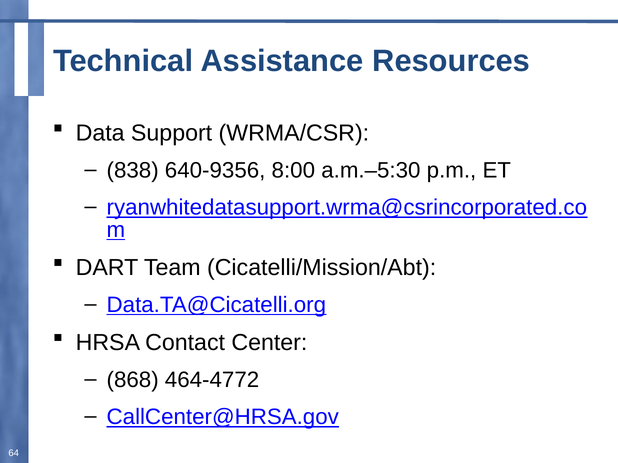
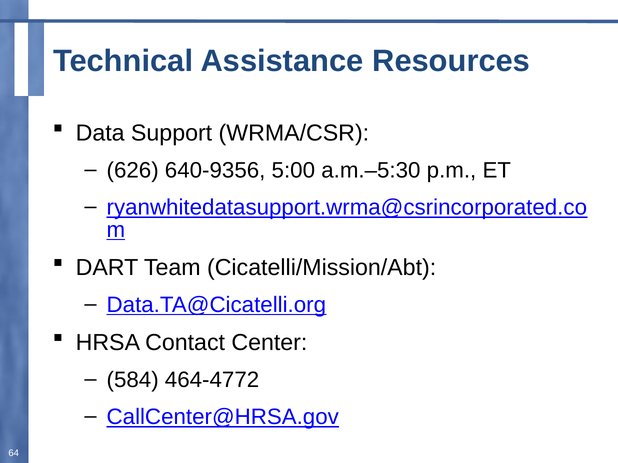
838: 838 -> 626 (133, 171)
8:00: 8:00 -> 5:00 (293, 171)
868: 868 -> 584 (133, 380)
